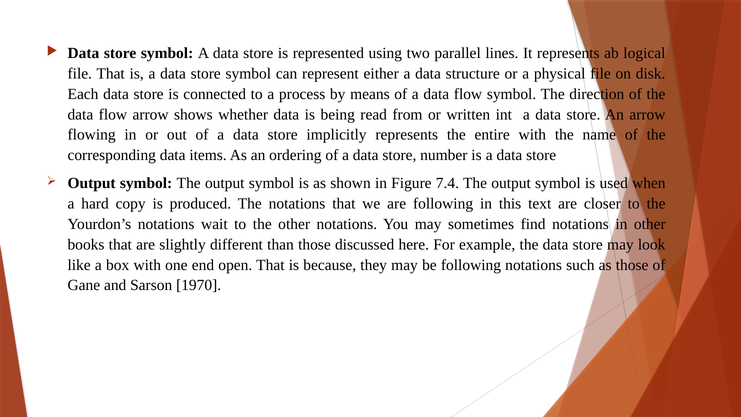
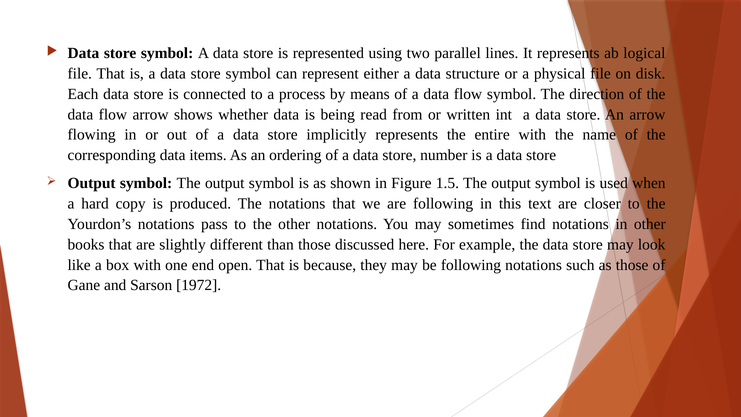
7.4: 7.4 -> 1.5 (447, 183)
wait: wait -> pass (214, 224)
1970: 1970 -> 1972 (199, 285)
